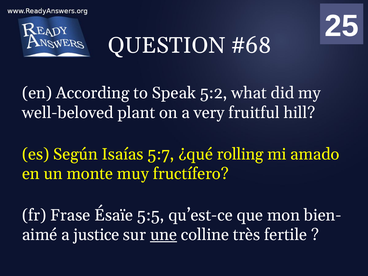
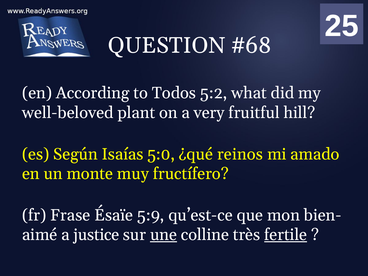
Speak: Speak -> Todos (174, 93)
5:7: 5:7 -> 5:0 (161, 154)
rolling: rolling -> reinos (240, 154)
5:5: 5:5 -> 5:9 (151, 215)
fertile underline: none -> present (286, 235)
